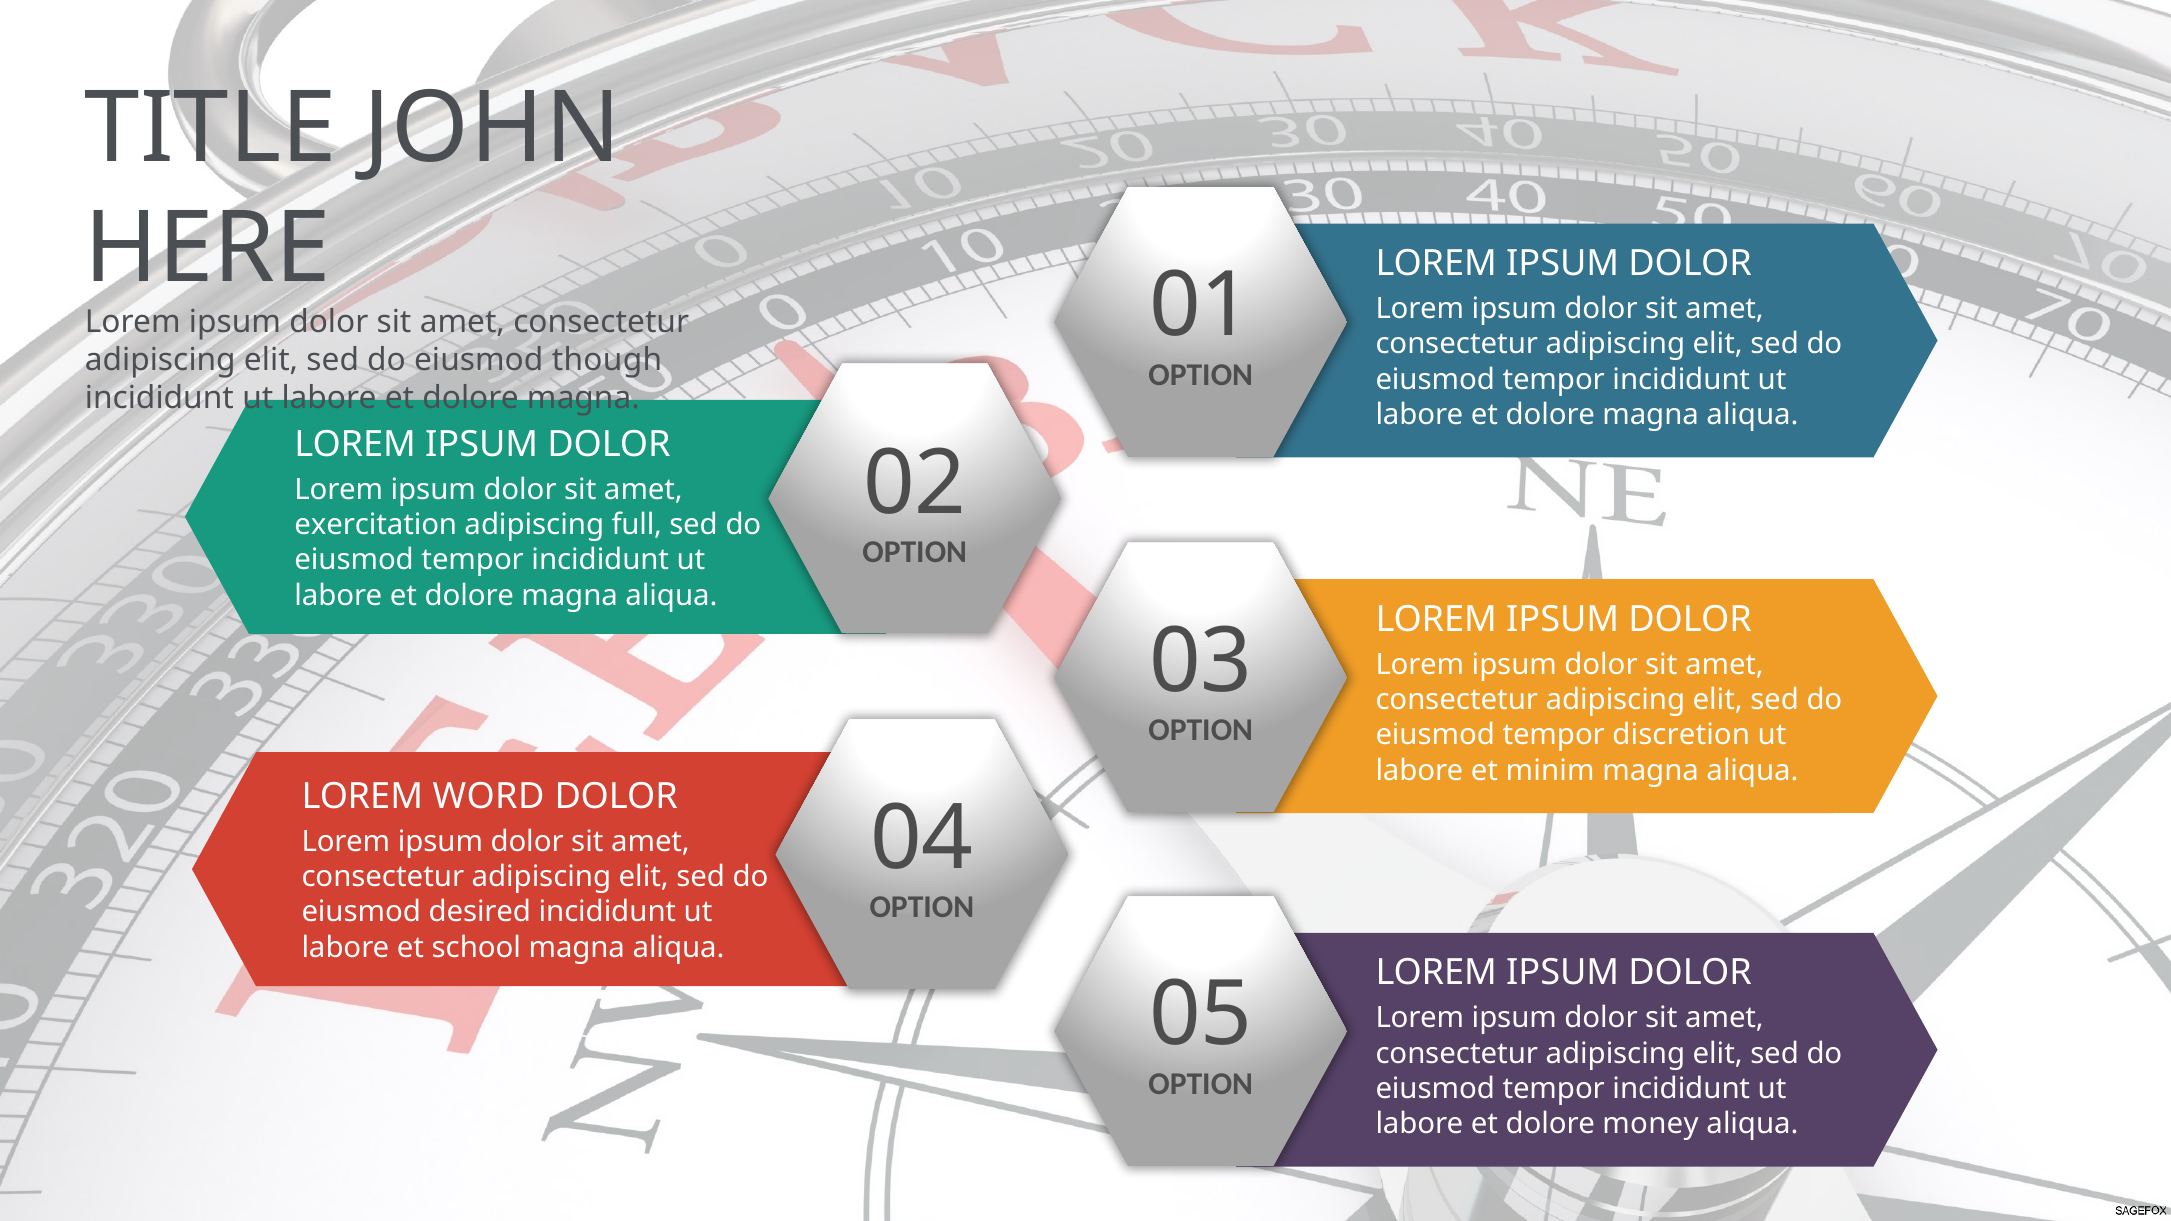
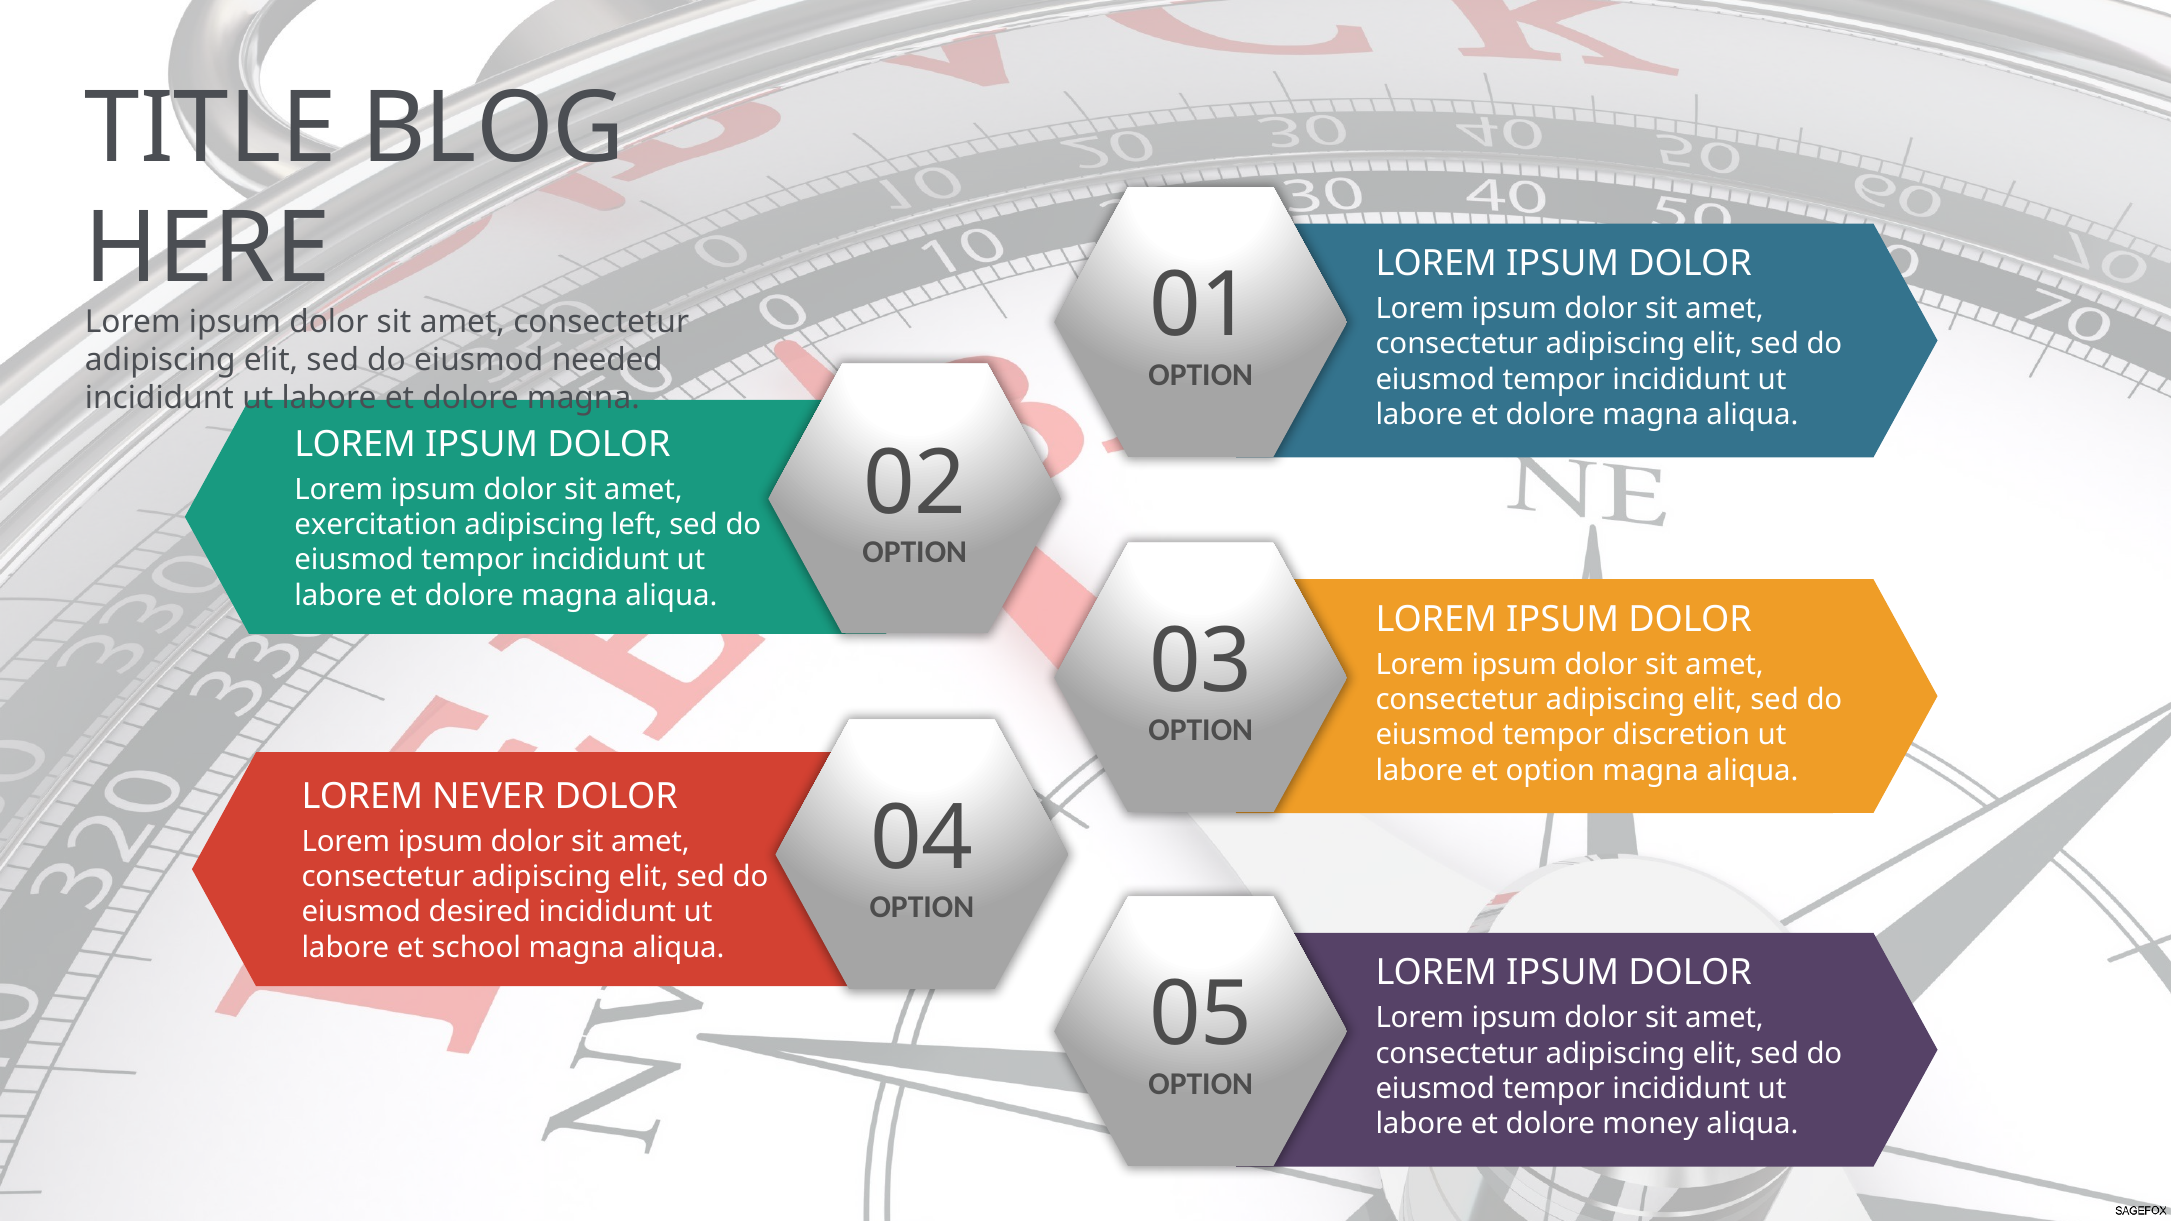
JOHN: JOHN -> BLOG (493, 129)
though: though -> needed (607, 360)
full: full -> left (637, 525)
et minim: minim -> option (1550, 771)
WORD: WORD -> NEVER (489, 796)
